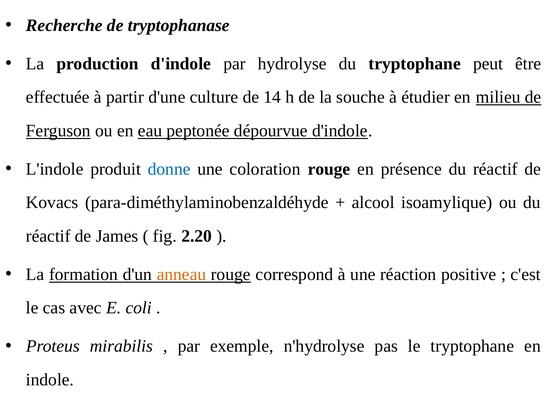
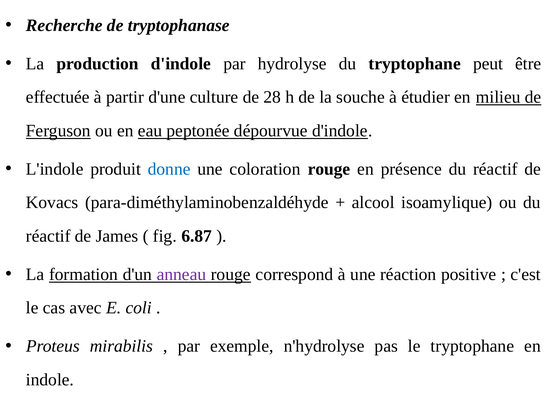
14: 14 -> 28 (272, 97)
2.20: 2.20 -> 6.87 (197, 236)
anneau colour: orange -> purple (181, 275)
